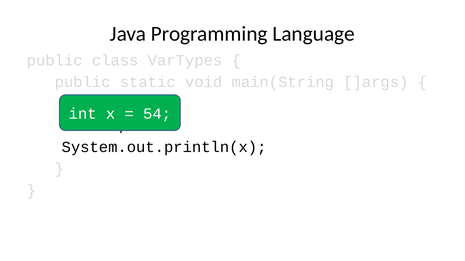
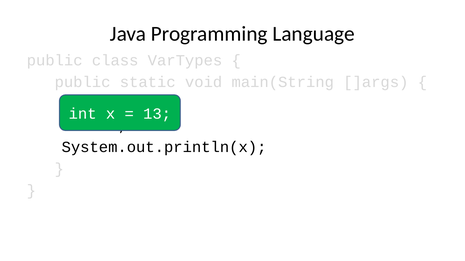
54: 54 -> 13 (157, 114)
